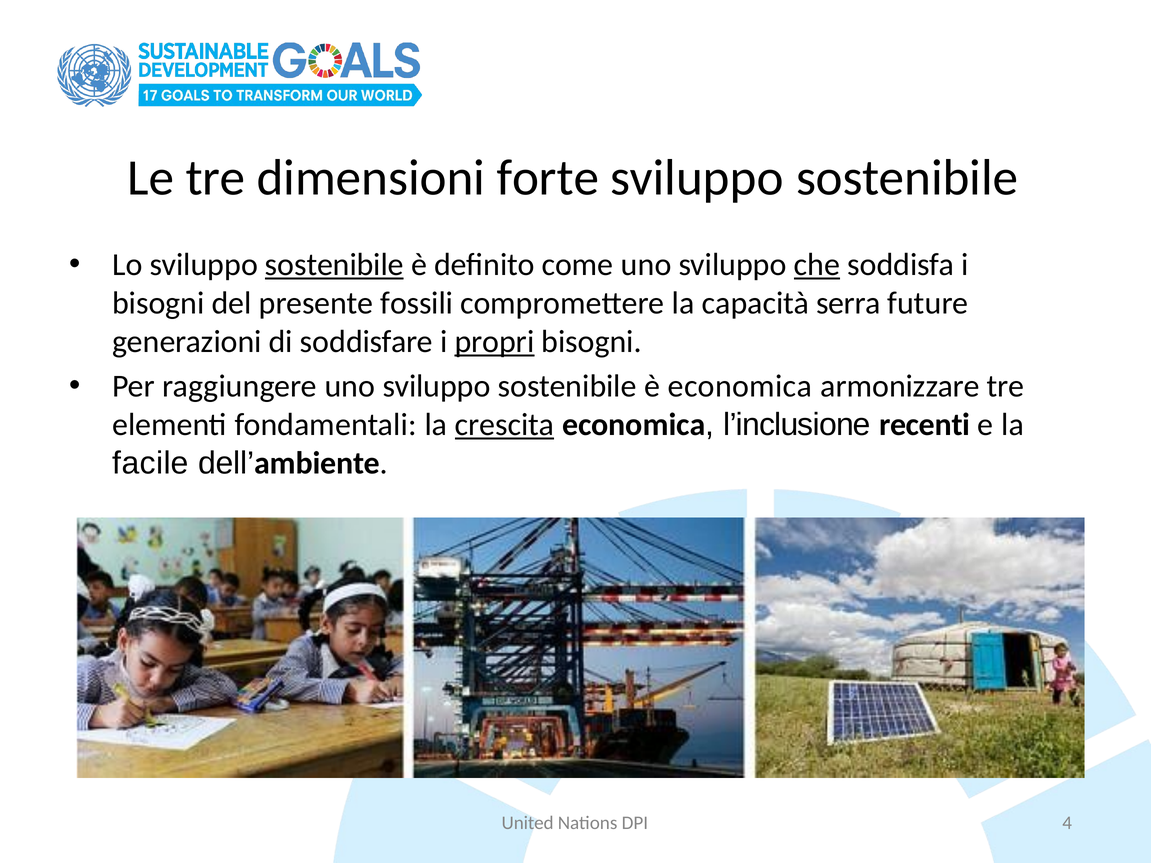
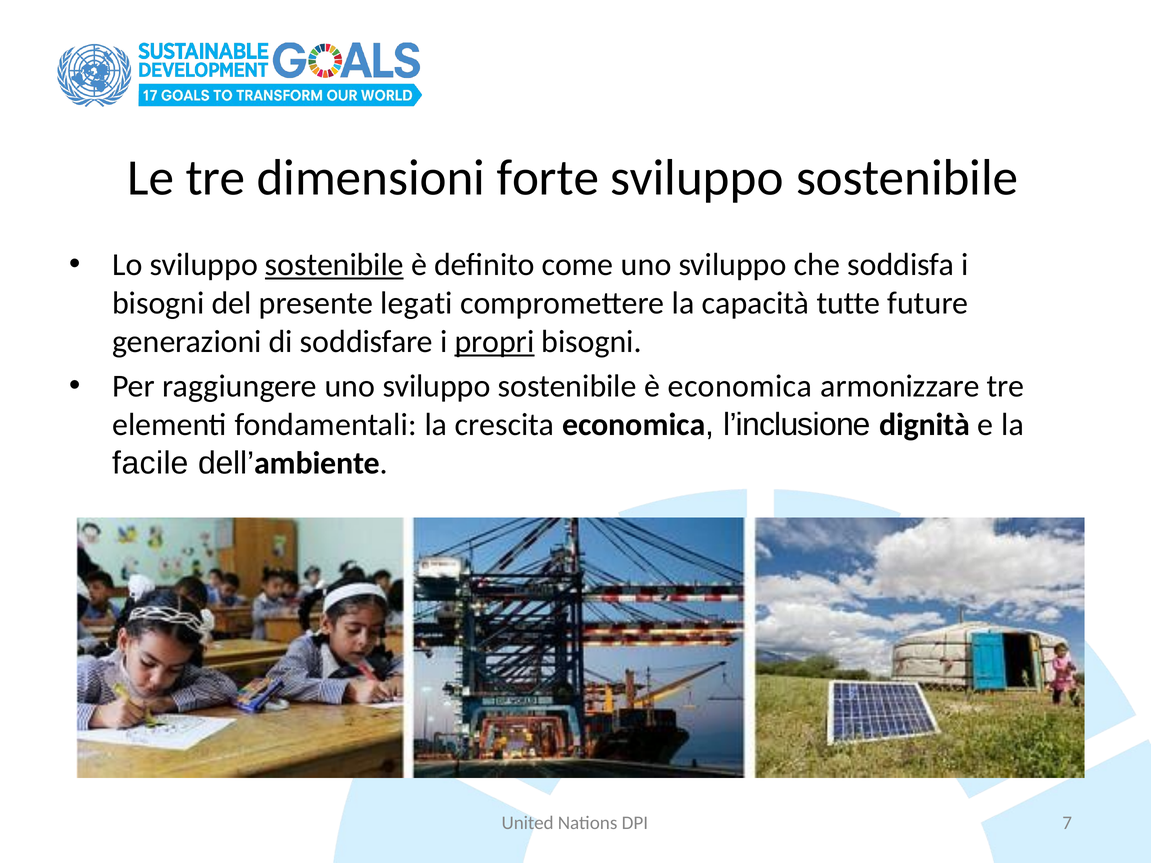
che underline: present -> none (817, 265)
fossili: fossili -> legati (417, 303)
serra: serra -> tutte (848, 303)
crescita underline: present -> none (505, 425)
recenti: recenti -> dignità (925, 425)
4: 4 -> 7 (1067, 823)
